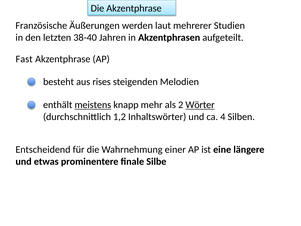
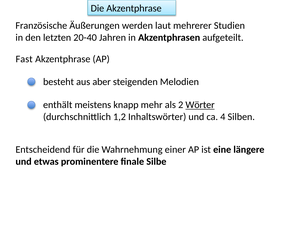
38-40: 38-40 -> 20-40 (85, 37)
rises: rises -> aber (102, 82)
meistens underline: present -> none (93, 105)
